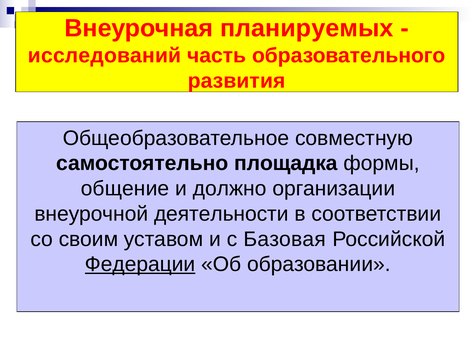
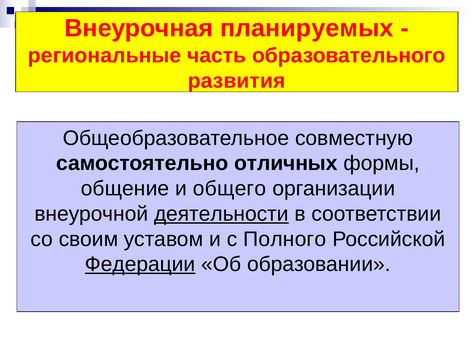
исследований: исследований -> региональные (105, 56)
площадка: площадка -> отличных (286, 164)
должно: должно -> общего (230, 189)
деятельности underline: none -> present (221, 214)
Базовая: Базовая -> Полного (285, 239)
